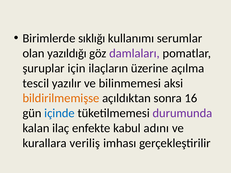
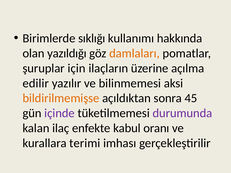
serumlar: serumlar -> hakkında (180, 38)
damlaları colour: purple -> orange (134, 53)
tescil: tescil -> edilir (36, 83)
16: 16 -> 45 (191, 98)
içinde colour: blue -> purple (60, 113)
adını: adını -> oranı (156, 128)
veriliş: veriliş -> terimi (85, 143)
